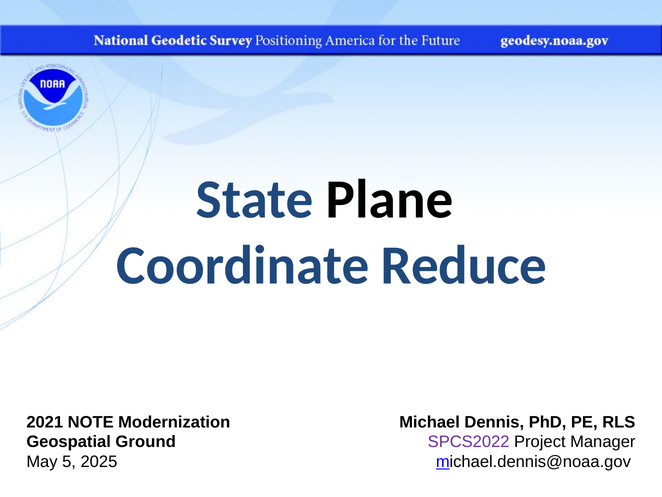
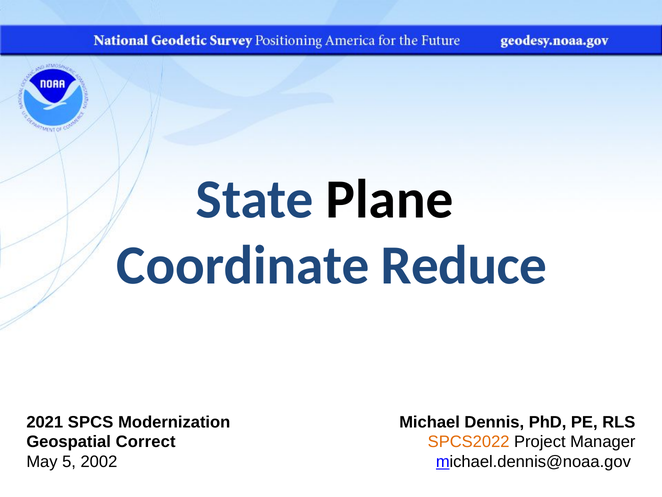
NOTE: NOTE -> SPCS (91, 422)
Ground: Ground -> Correct (146, 442)
SPCS2022 colour: purple -> orange (469, 442)
2025: 2025 -> 2002 (99, 461)
